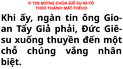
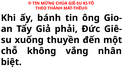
ngàn: ngàn -> bánh (49, 18)
chúng: chúng -> không (42, 51)
